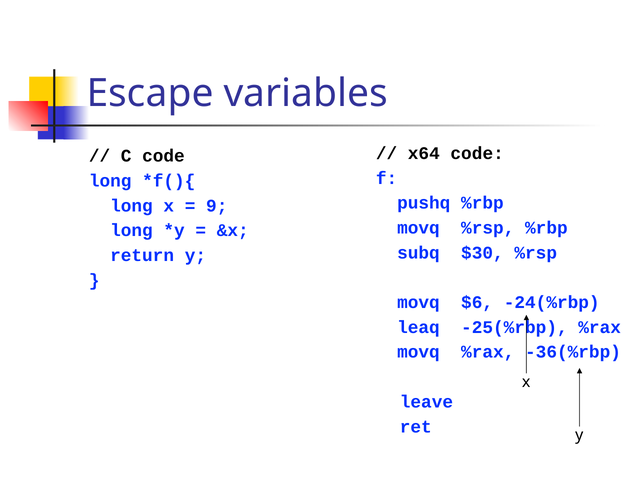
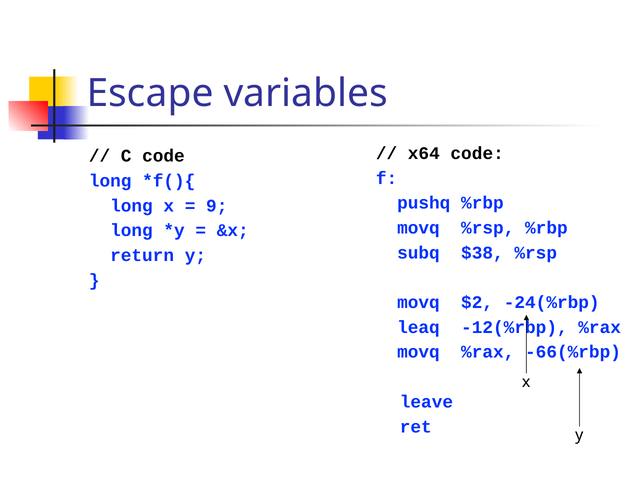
$30: $30 -> $38 (482, 252)
$6: $6 -> $2 (477, 302)
-25(%rbp: -25(%rbp -> -12(%rbp (514, 327)
-36(%rbp: -36(%rbp -> -66(%rbp (573, 352)
